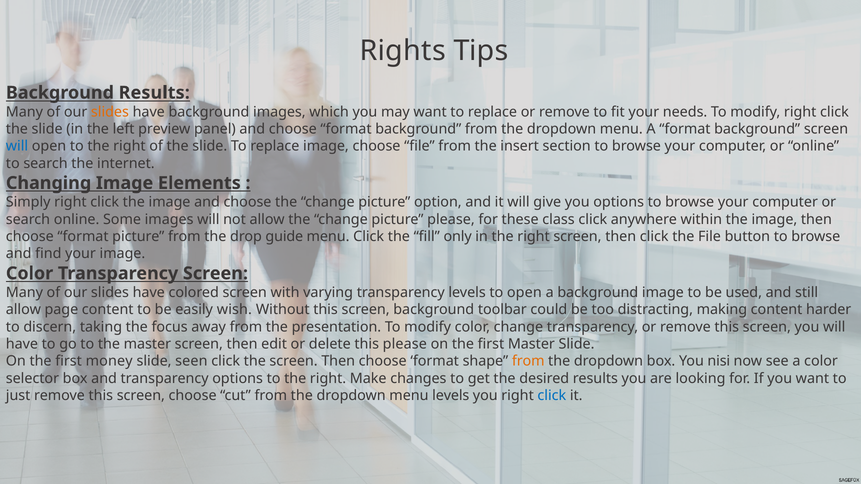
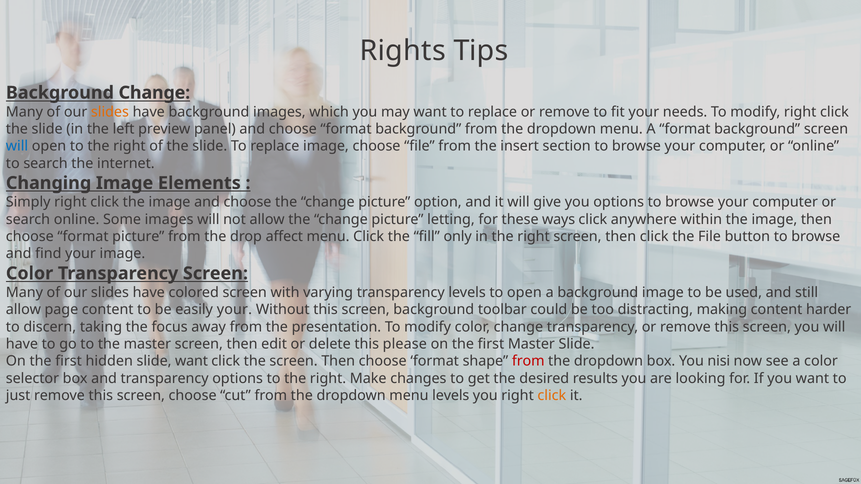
Background Results: Results -> Change (154, 93)
picture please: please -> letting (451, 219)
class: class -> ways (559, 219)
guide: guide -> affect (284, 237)
easily wish: wish -> your (234, 310)
money: money -> hidden (109, 361)
slide seen: seen -> want (192, 361)
from colour: orange -> red (528, 361)
click colour: blue -> orange (552, 396)
